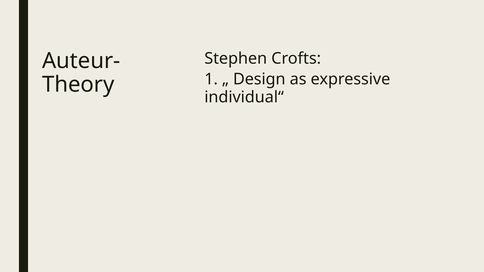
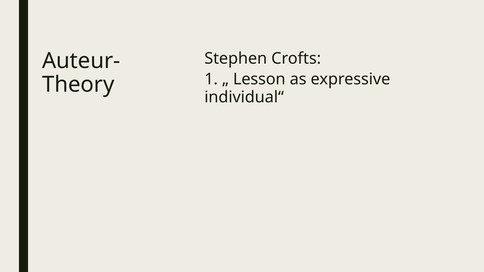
Design: Design -> Lesson (259, 79)
